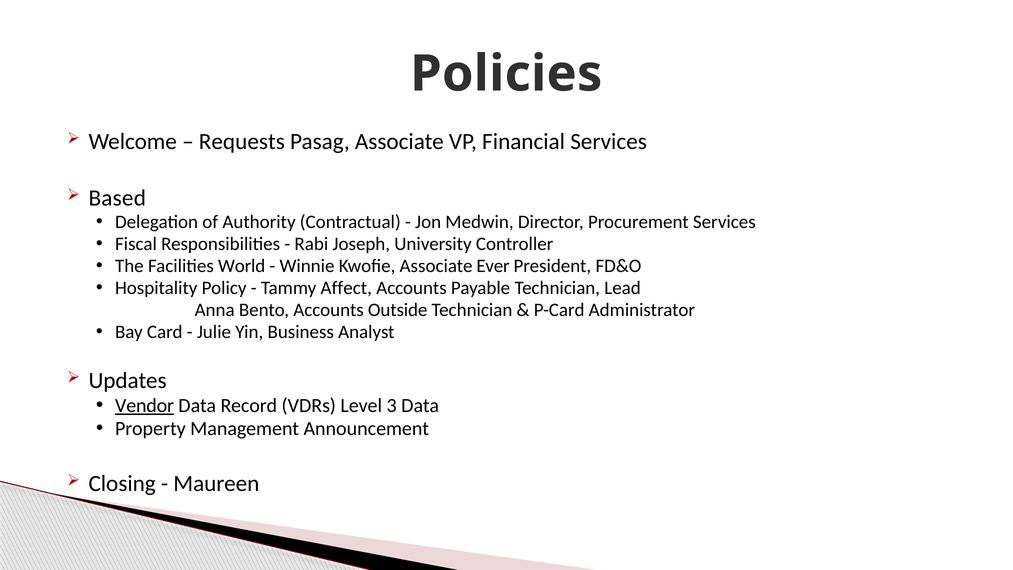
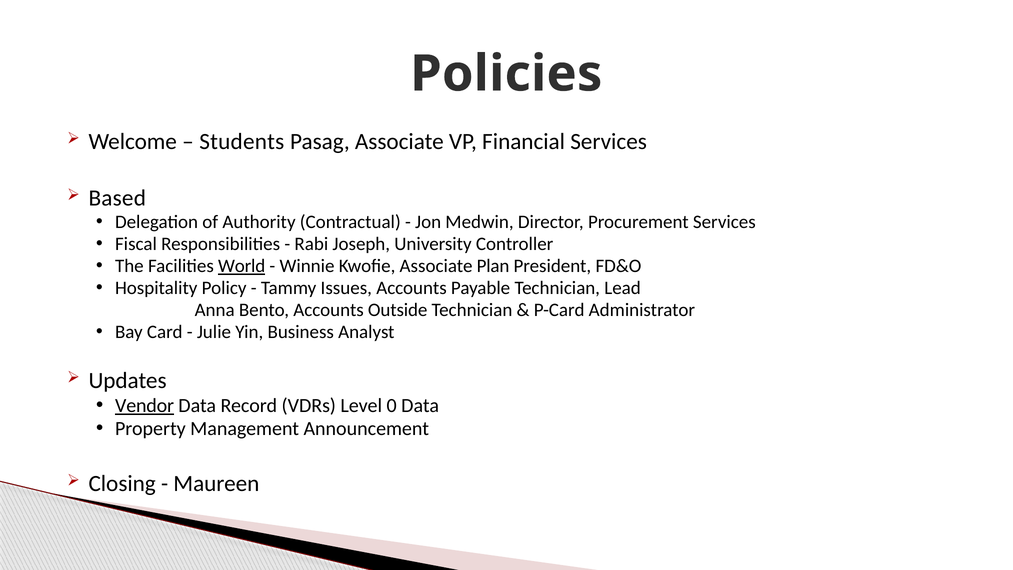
Requests: Requests -> Students (242, 141)
World underline: none -> present (242, 266)
Ever: Ever -> Plan (493, 266)
Affect: Affect -> Issues (346, 288)
3: 3 -> 0 (392, 405)
